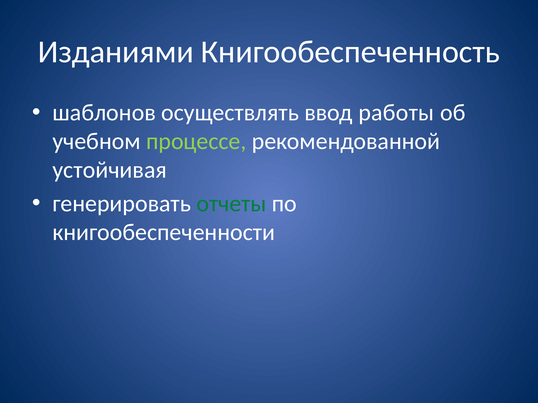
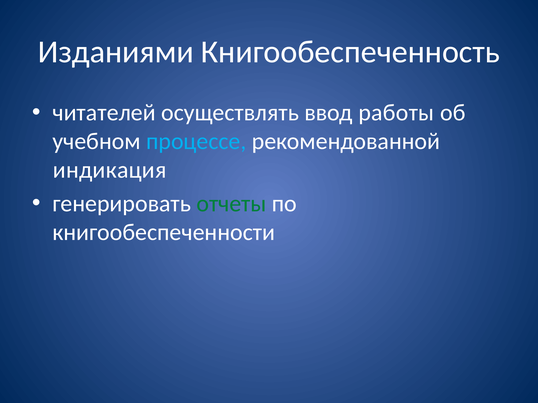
шаблонов: шаблонов -> читателей (104, 113)
процессе colour: light green -> light blue (196, 142)
устойчивая: устойчивая -> индикация (110, 170)
